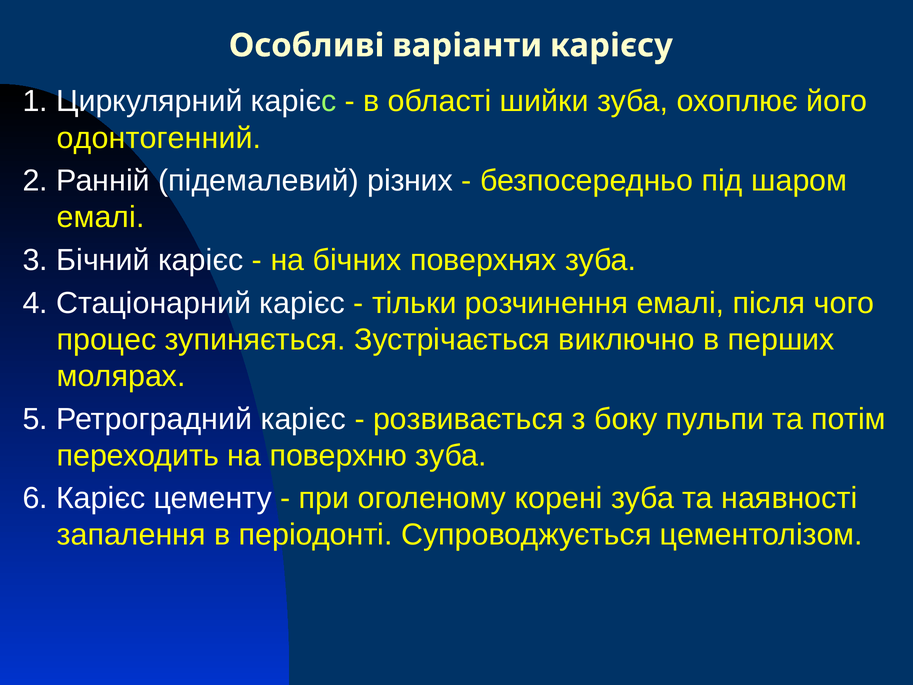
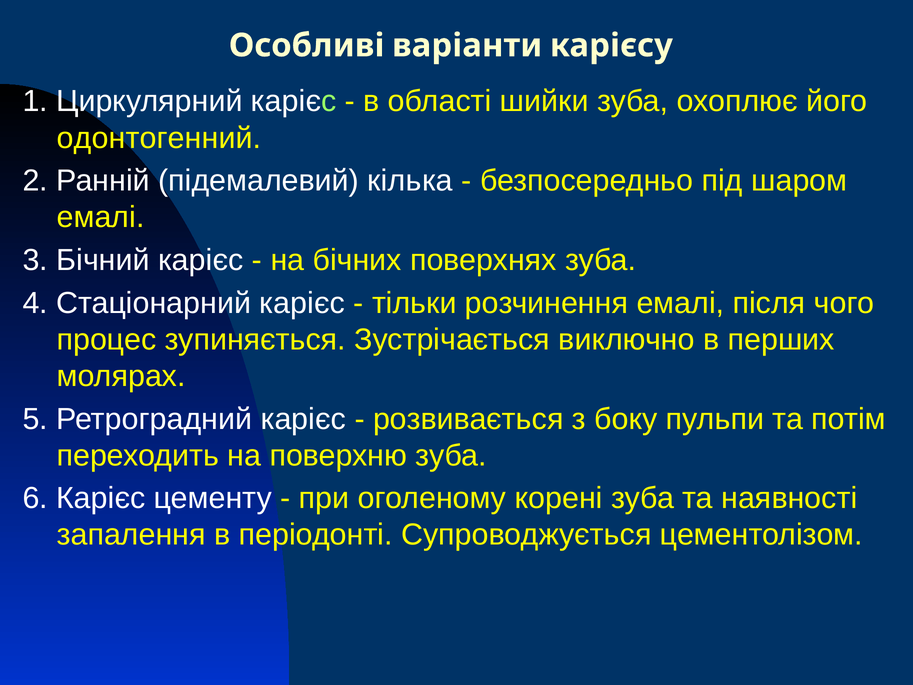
різних: різних -> кілька (410, 181)
